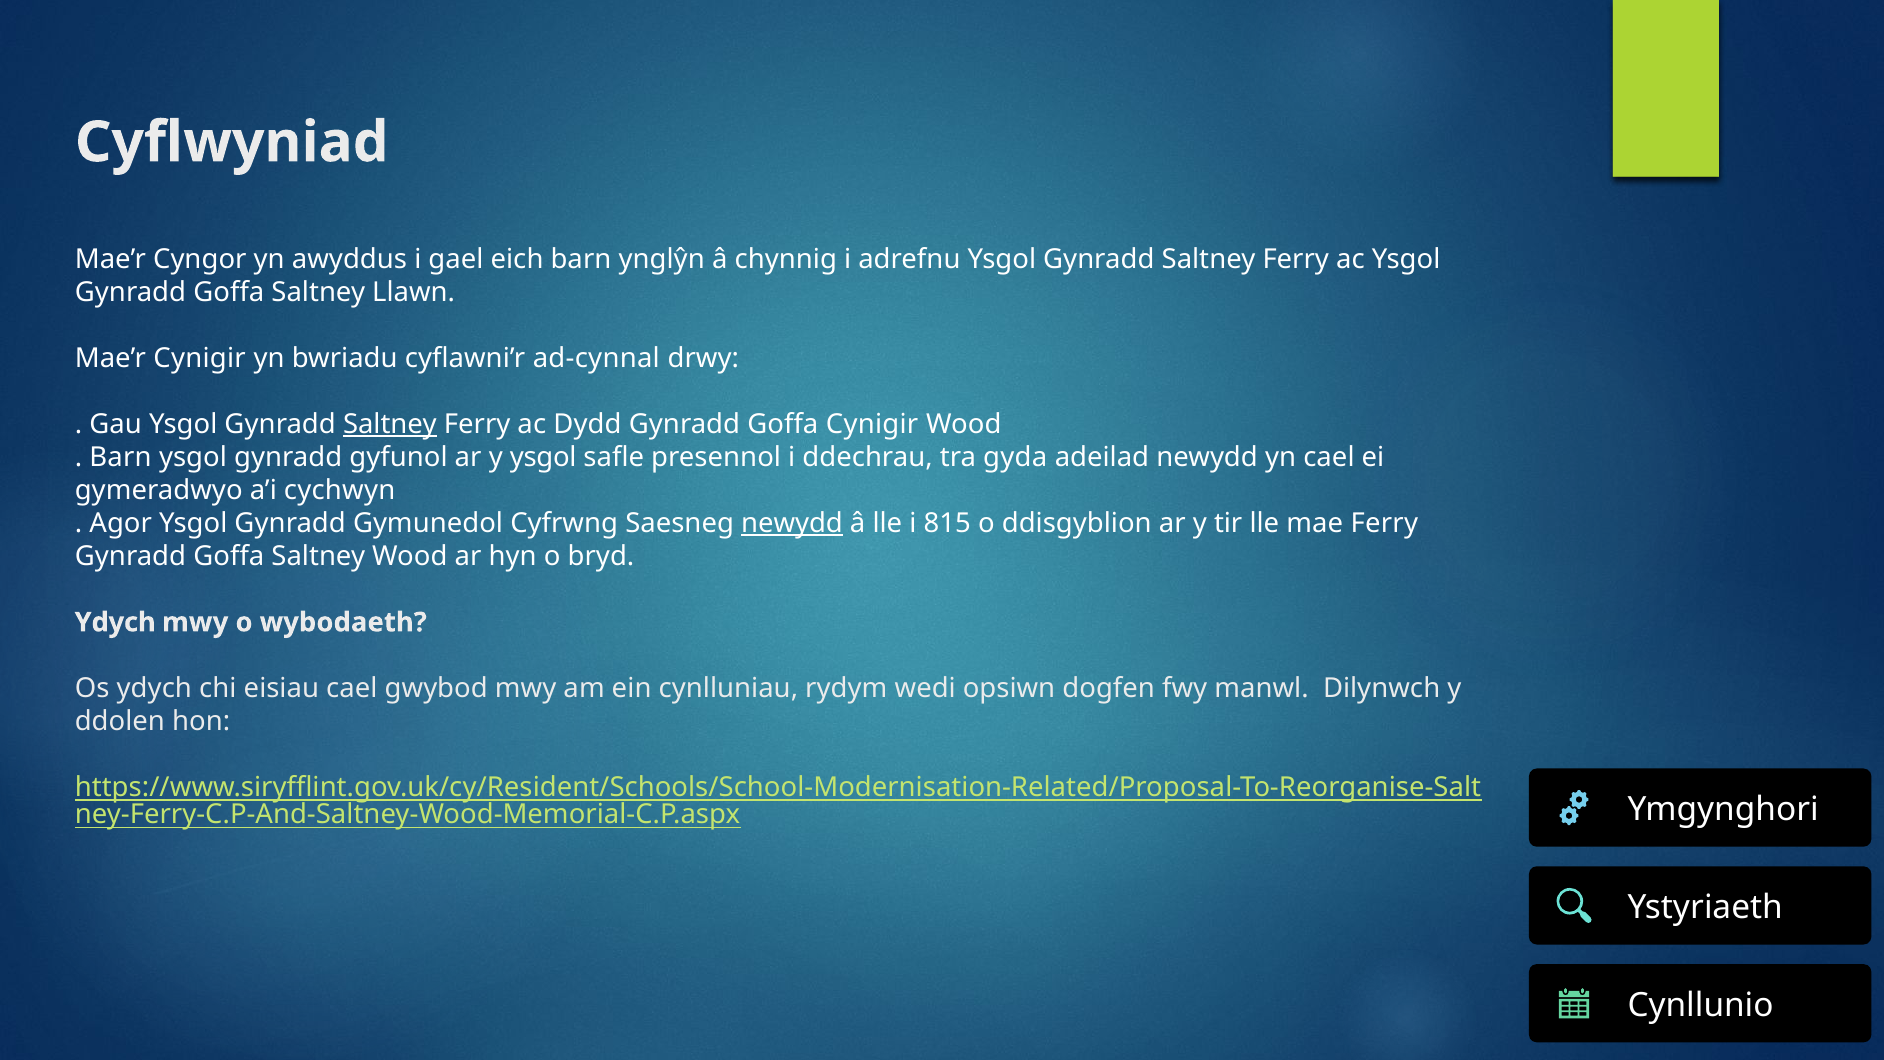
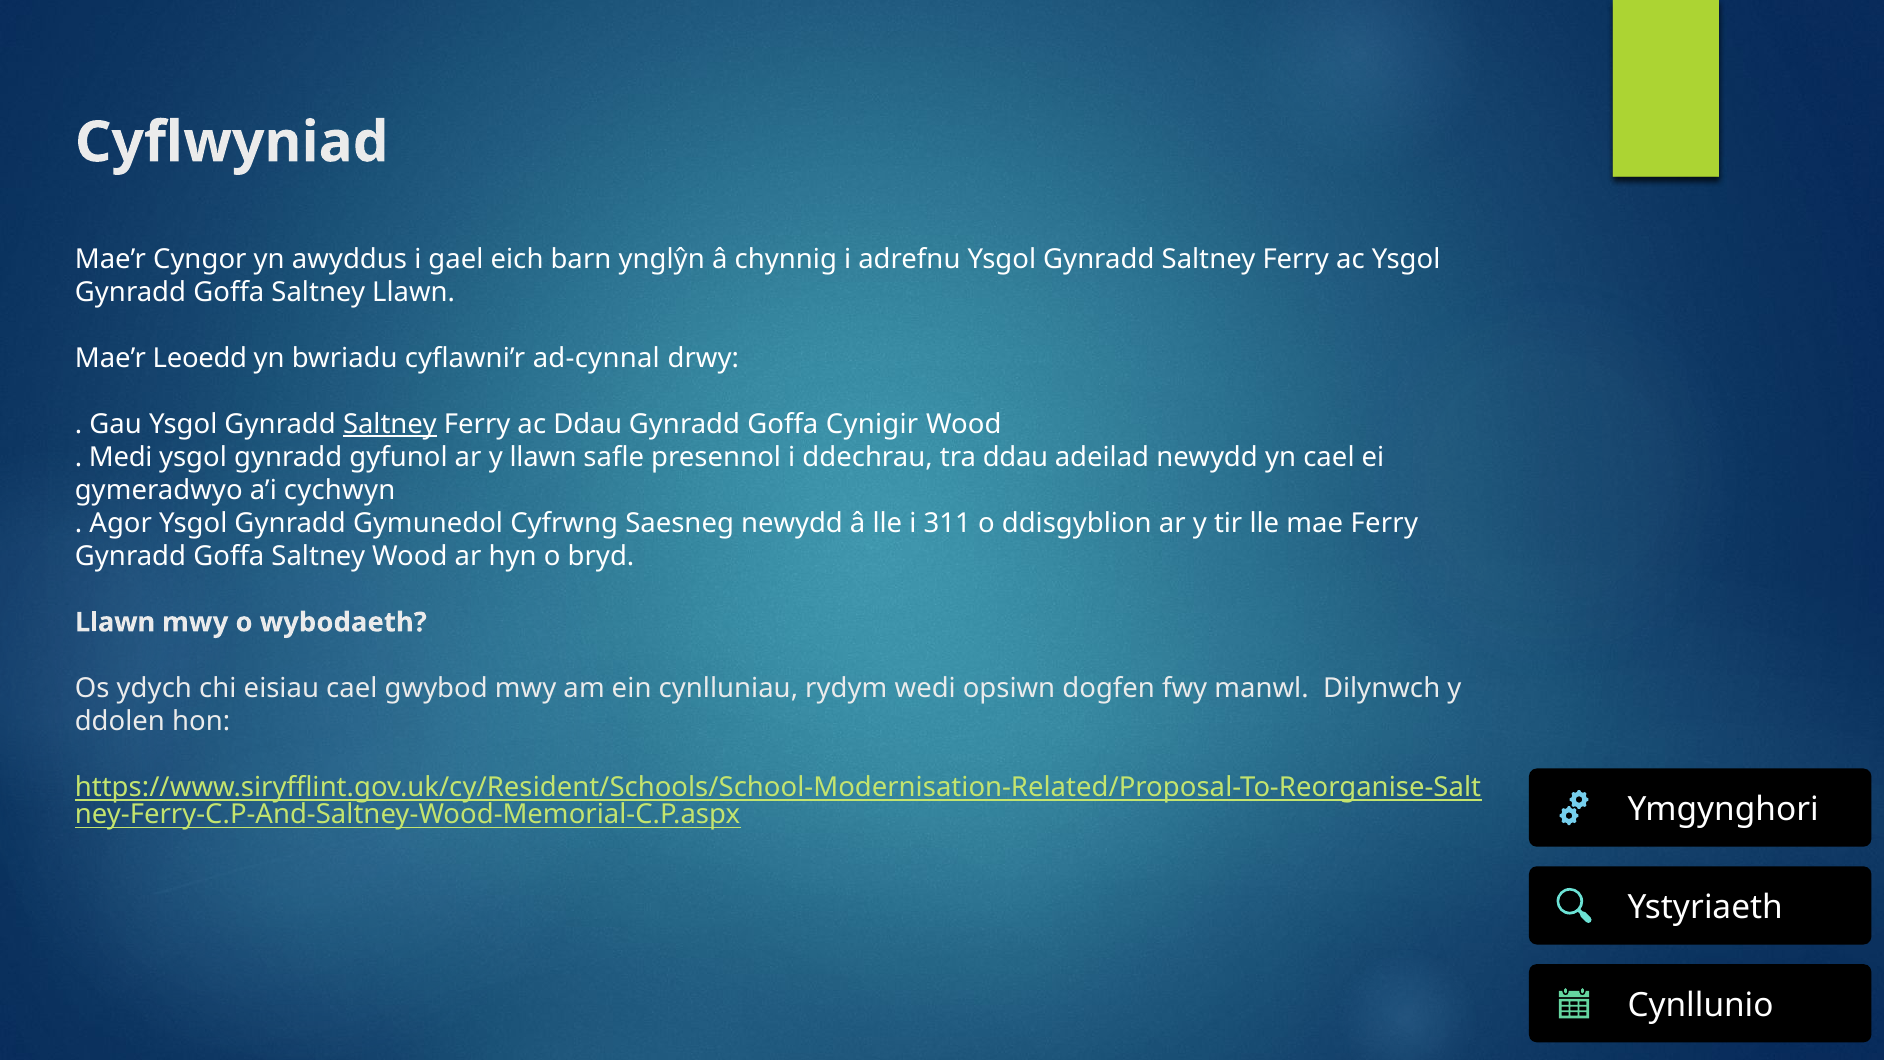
Mae’r Cynigir: Cynigir -> Leoedd (200, 358)
ac Dydd: Dydd -> Ddau (588, 424)
Barn: Barn -> Medi (121, 457)
y ysgol: ysgol -> llawn (543, 457)
tra gyda: gyda -> ddau (1015, 457)
newydd underline: present -> none (792, 523)
815: 815 -> 311 (947, 523)
Ydych: Ydych -> Llawn (115, 622)
